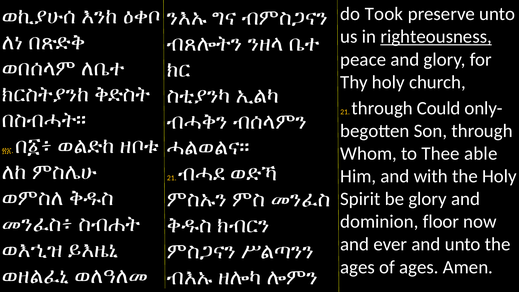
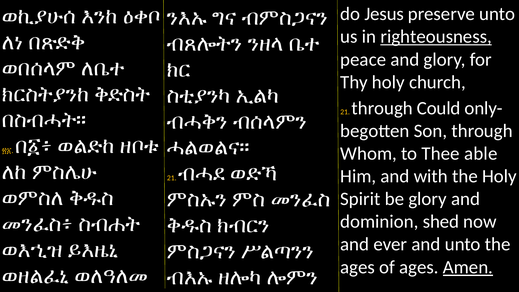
Took: Took -> Jesus (384, 14)
floor: floor -> shed (441, 222)
Amen underline: none -> present (468, 267)
